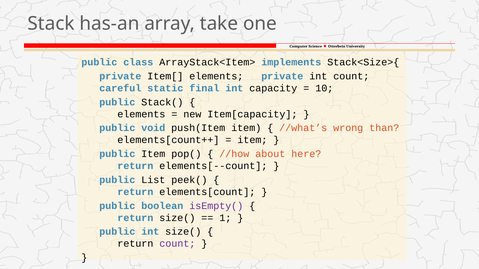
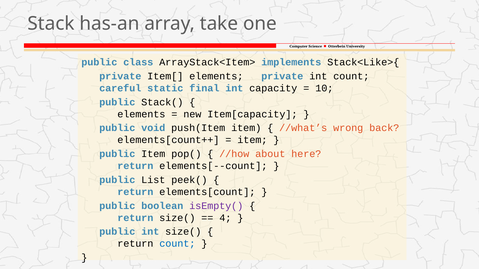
Stack<Size>{: Stack<Size>{ -> Stack<Like>{ (363, 62)
than: than -> back (384, 128)
1: 1 -> 4 (225, 218)
count colour: purple -> blue (177, 244)
